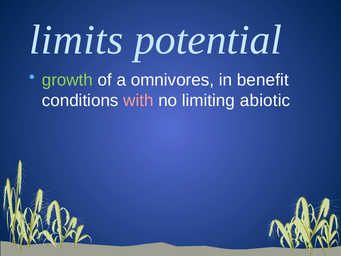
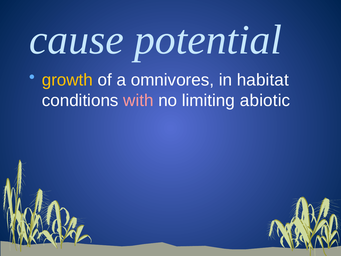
limits: limits -> cause (76, 40)
growth colour: light green -> yellow (67, 80)
benefit: benefit -> habitat (263, 80)
